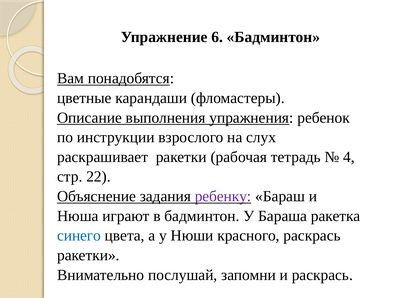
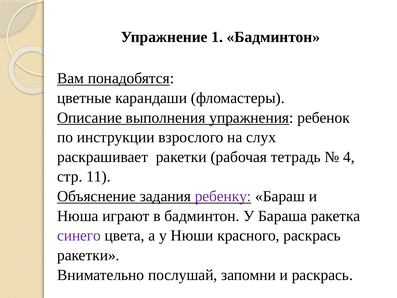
6: 6 -> 1 (217, 37)
22: 22 -> 11 (98, 176)
синего colour: blue -> purple (79, 235)
